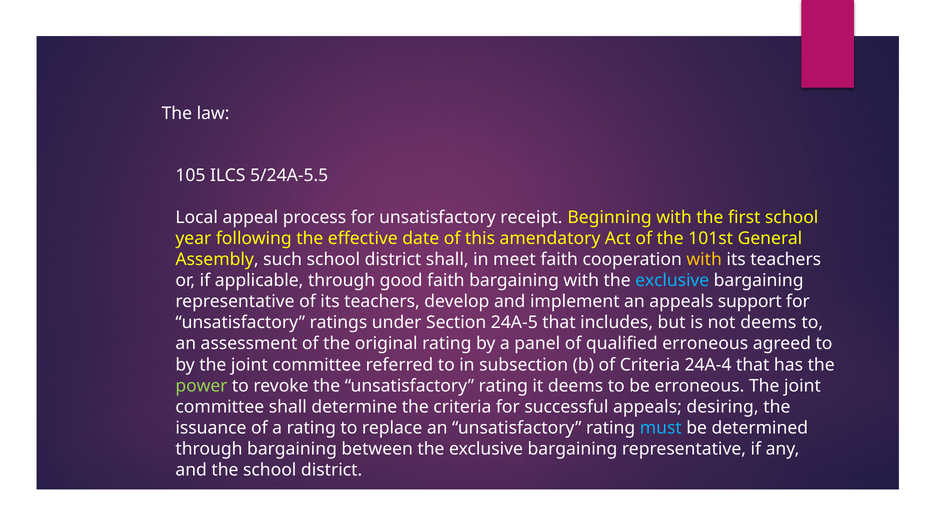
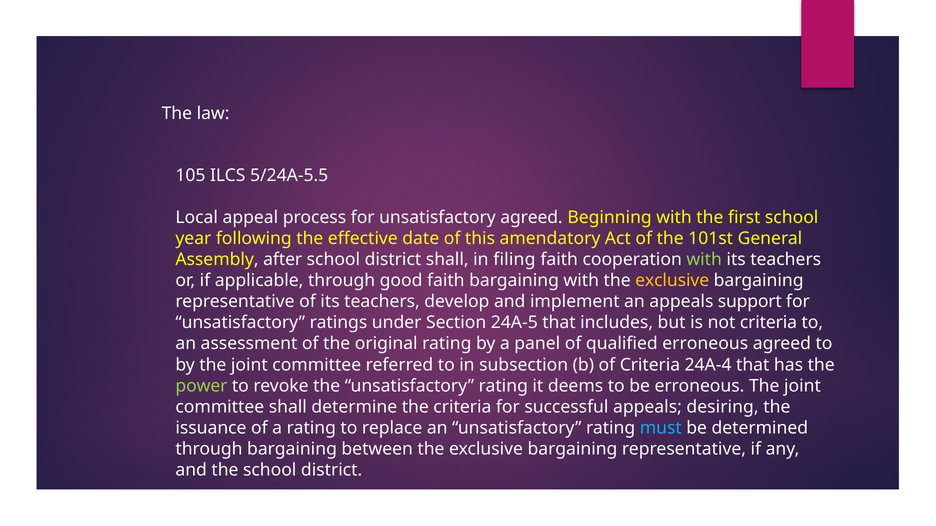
unsatisfactory receipt: receipt -> agreed (531, 218)
such: such -> after (283, 260)
meet: meet -> filing (514, 260)
with colour: yellow -> light green (704, 260)
exclusive colour: light blue -> yellow (672, 281)
not deems: deems -> criteria (768, 323)
